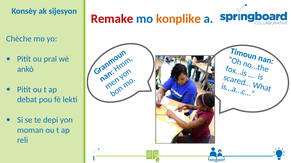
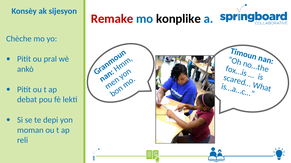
konplike colour: orange -> black (178, 19)
